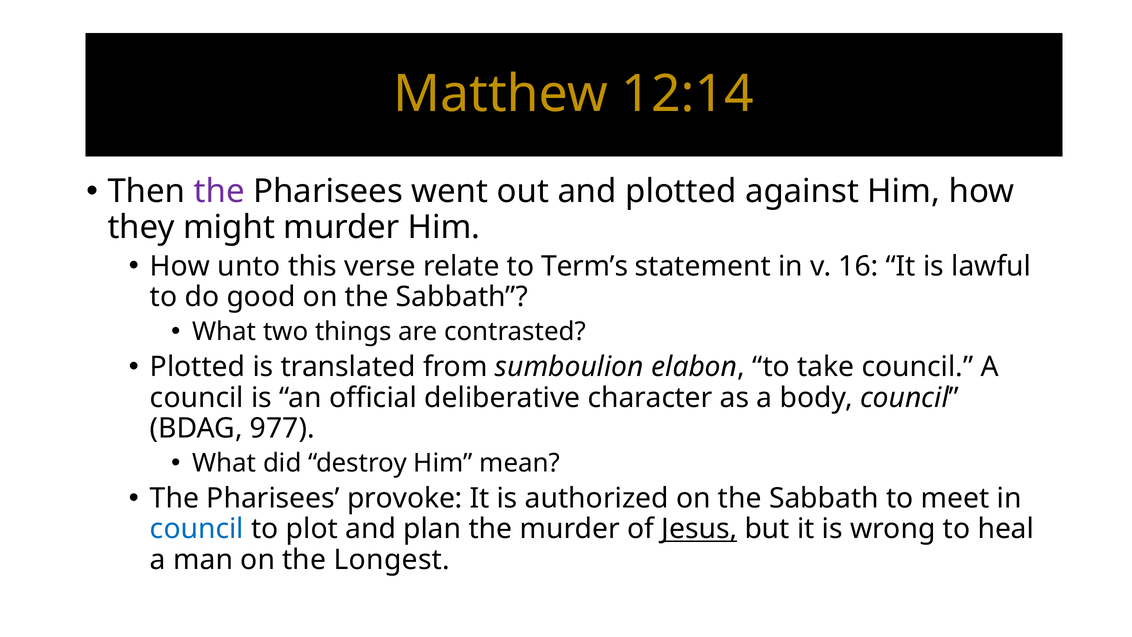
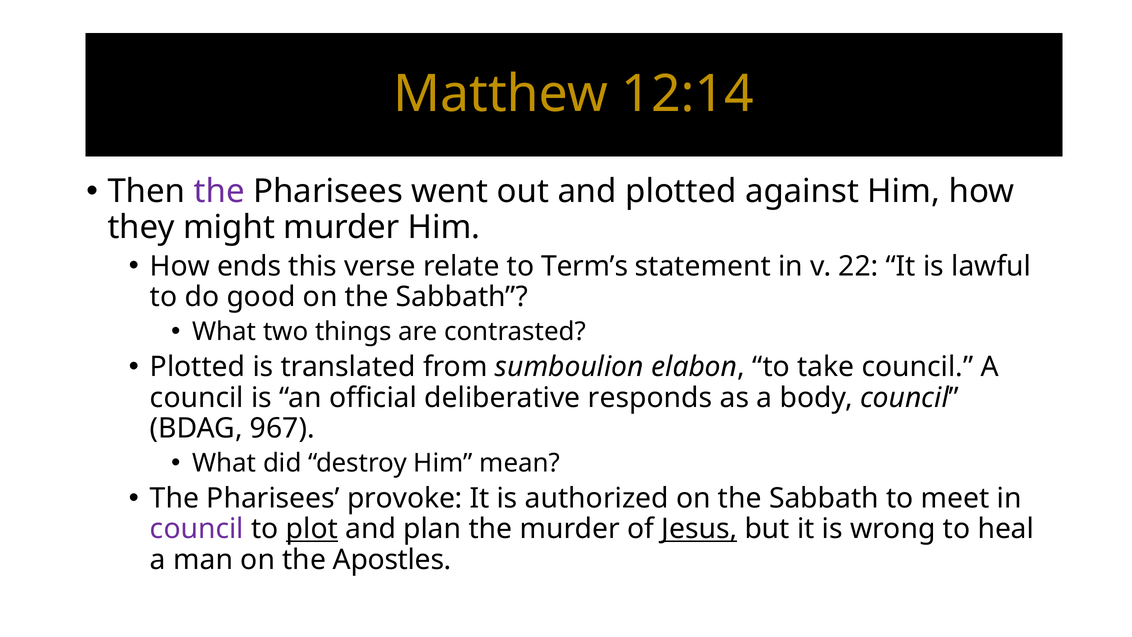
unto: unto -> ends (249, 266)
16: 16 -> 22 (858, 266)
character: character -> responds (650, 398)
977: 977 -> 967 (282, 428)
council colour: blue -> purple (197, 529)
plot underline: none -> present (312, 529)
Longest: Longest -> Apostles (392, 559)
